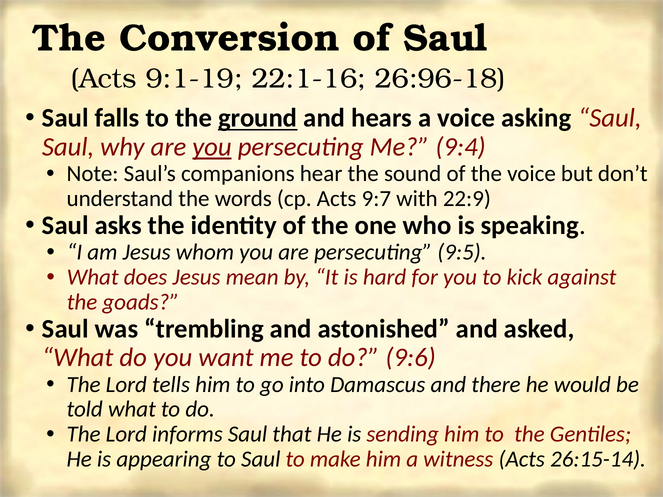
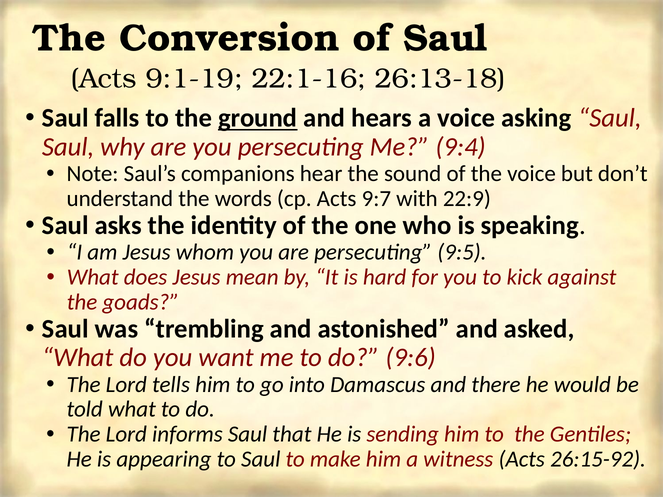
26:96-18: 26:96-18 -> 26:13-18 (440, 78)
you underline: present -> none (212, 147)
26:15-14: 26:15-14 -> 26:15-92 (598, 459)
